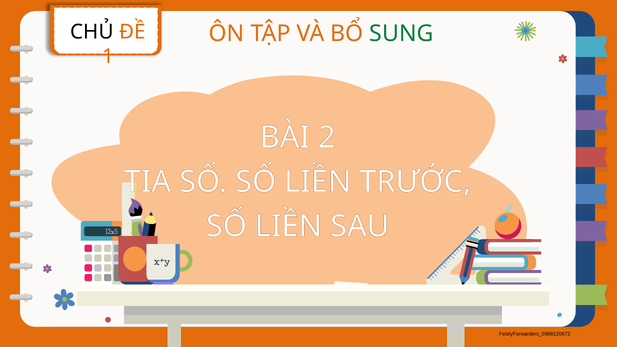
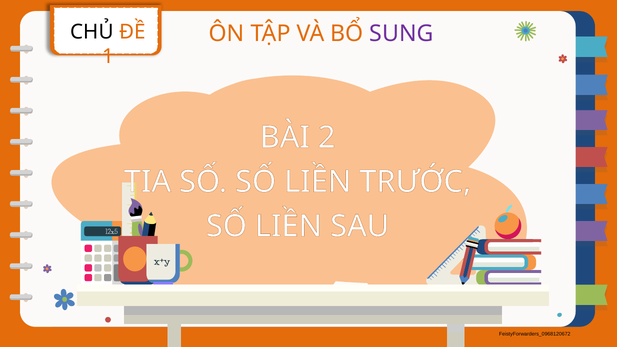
SUNG colour: green -> purple (401, 34)
